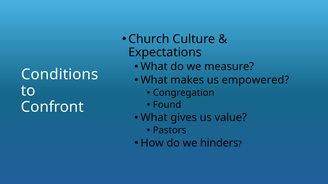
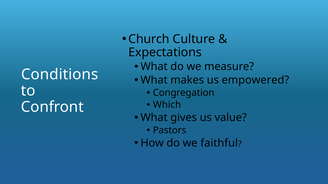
Found: Found -> Which (167, 105)
hinders: hinders -> faithful (219, 143)
